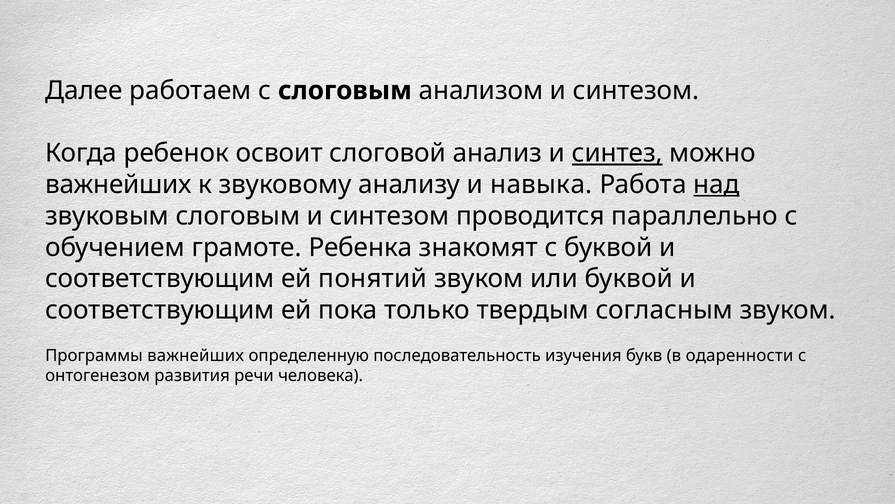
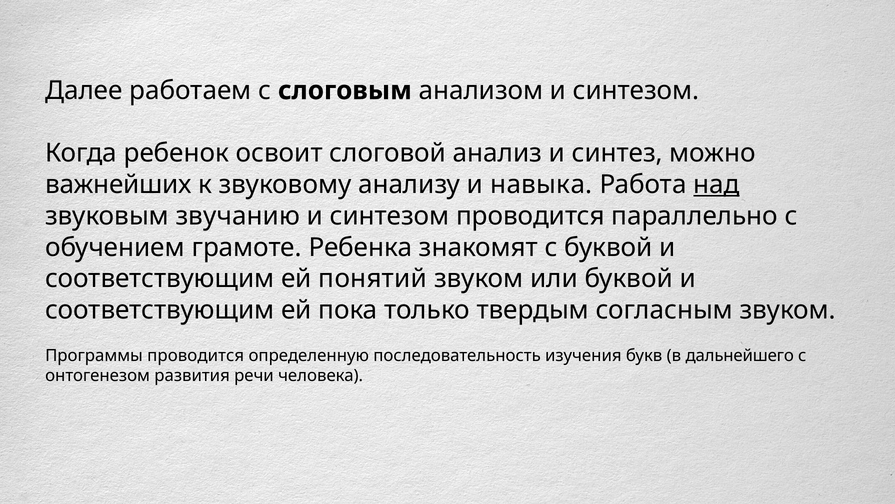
синтез underline: present -> none (617, 153)
звуковым слоговым: слоговым -> звучанию (238, 216)
Программы важнейших: важнейших -> проводится (196, 355)
одаренности: одаренности -> дальнейшего (740, 355)
